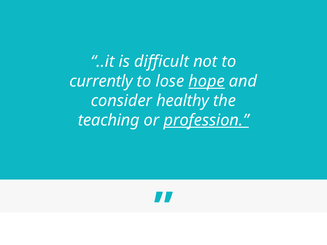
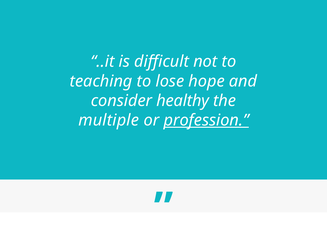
currently: currently -> teaching (101, 81)
hope underline: present -> none (207, 81)
teaching: teaching -> multiple (109, 120)
